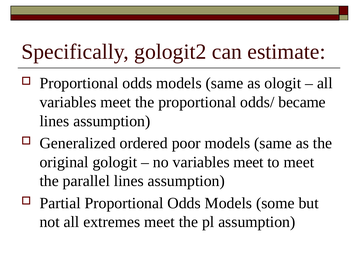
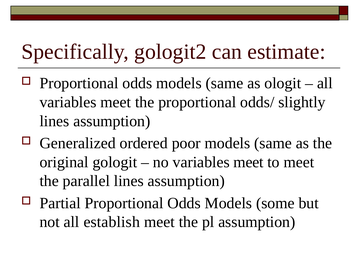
became: became -> slightly (302, 102)
extremes: extremes -> establish (112, 222)
